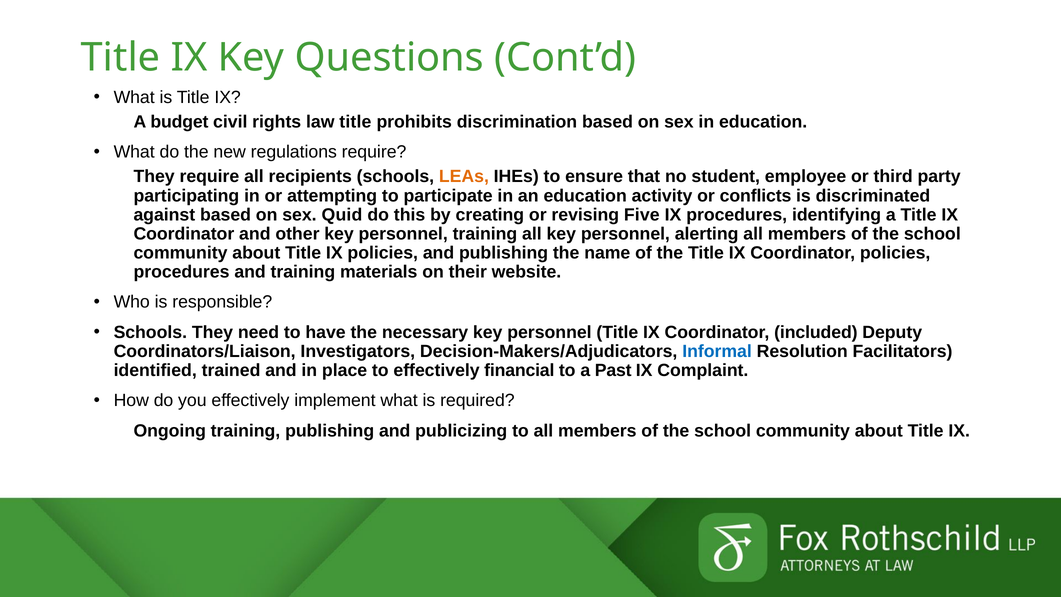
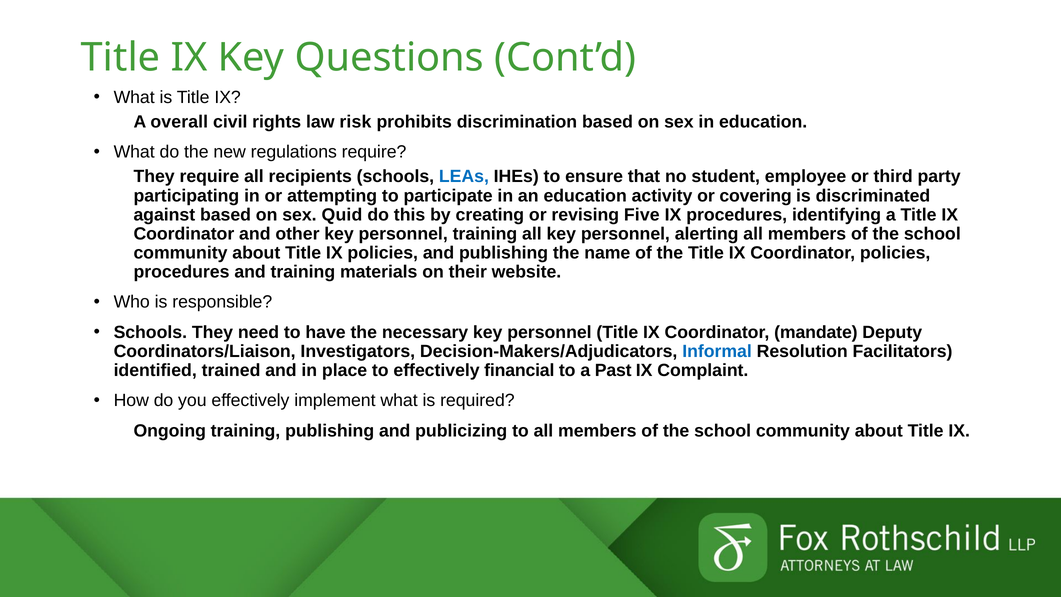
budget: budget -> overall (179, 122)
law title: title -> risk (355, 122)
LEAs colour: orange -> blue (464, 177)
conflicts: conflicts -> covering (756, 196)
included: included -> mandate (816, 332)
